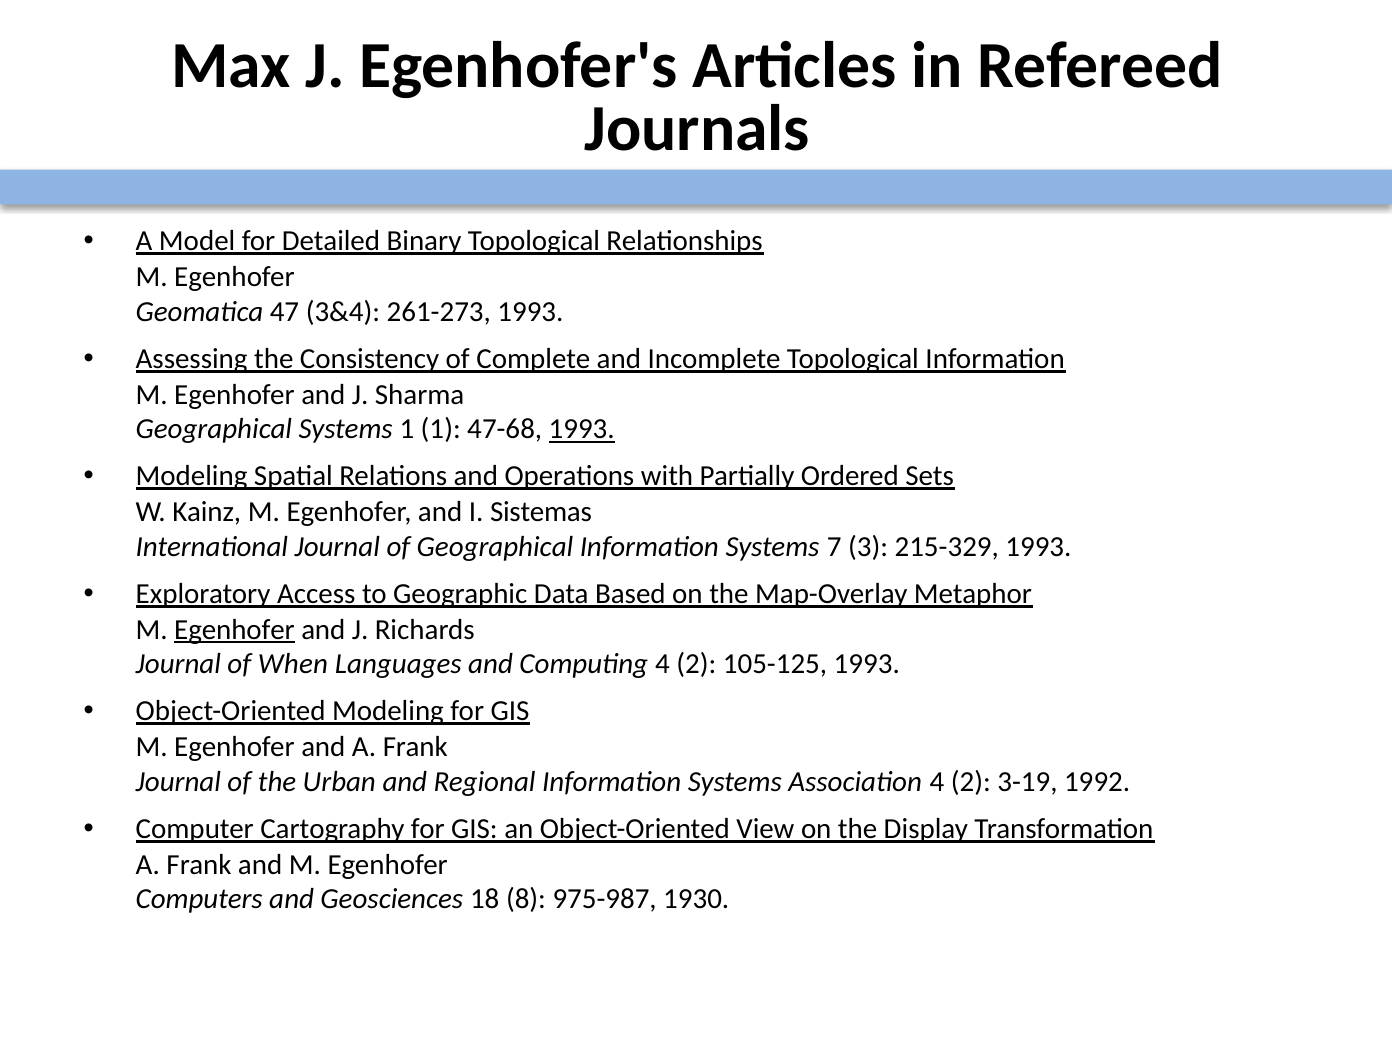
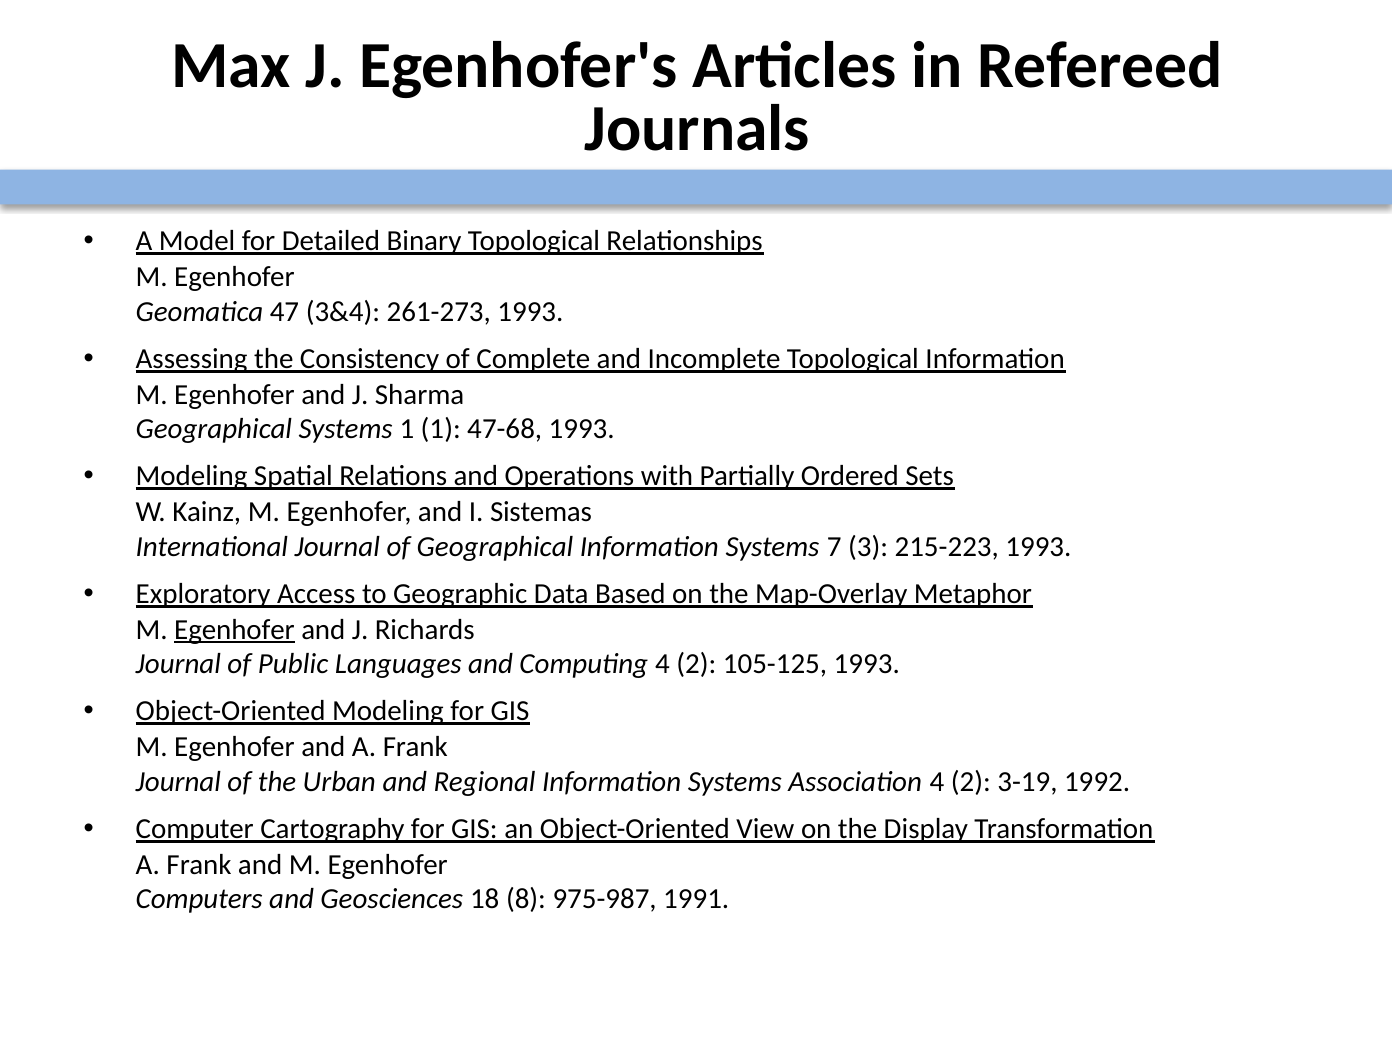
1993 underline: present -> none (582, 429)
215-329: 215-329 -> 215-223 (947, 547)
When: When -> Public (293, 664)
1930: 1930 -> 1991 (696, 899)
